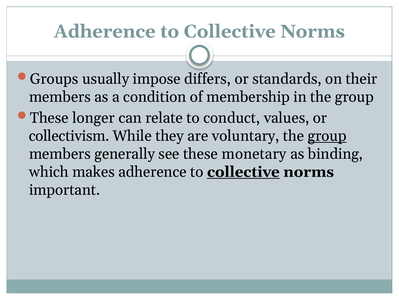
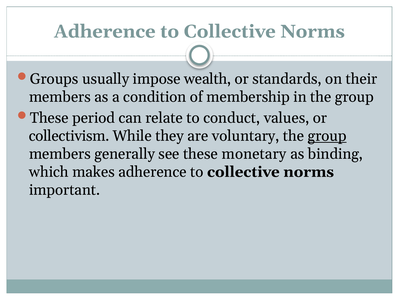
differs: differs -> wealth (208, 79)
longer: longer -> period (94, 118)
collective underline: present -> none (243, 171)
